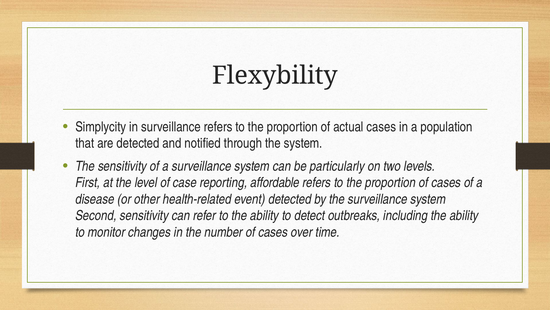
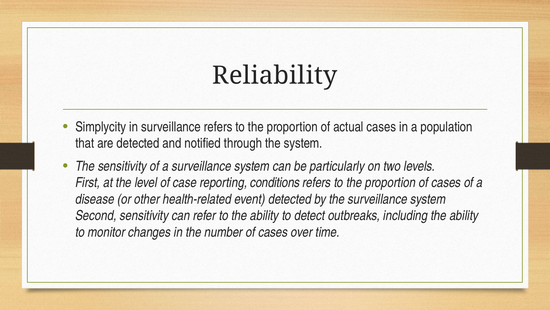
Flexybility: Flexybility -> Reliability (275, 75)
affordable: affordable -> conditions (275, 182)
